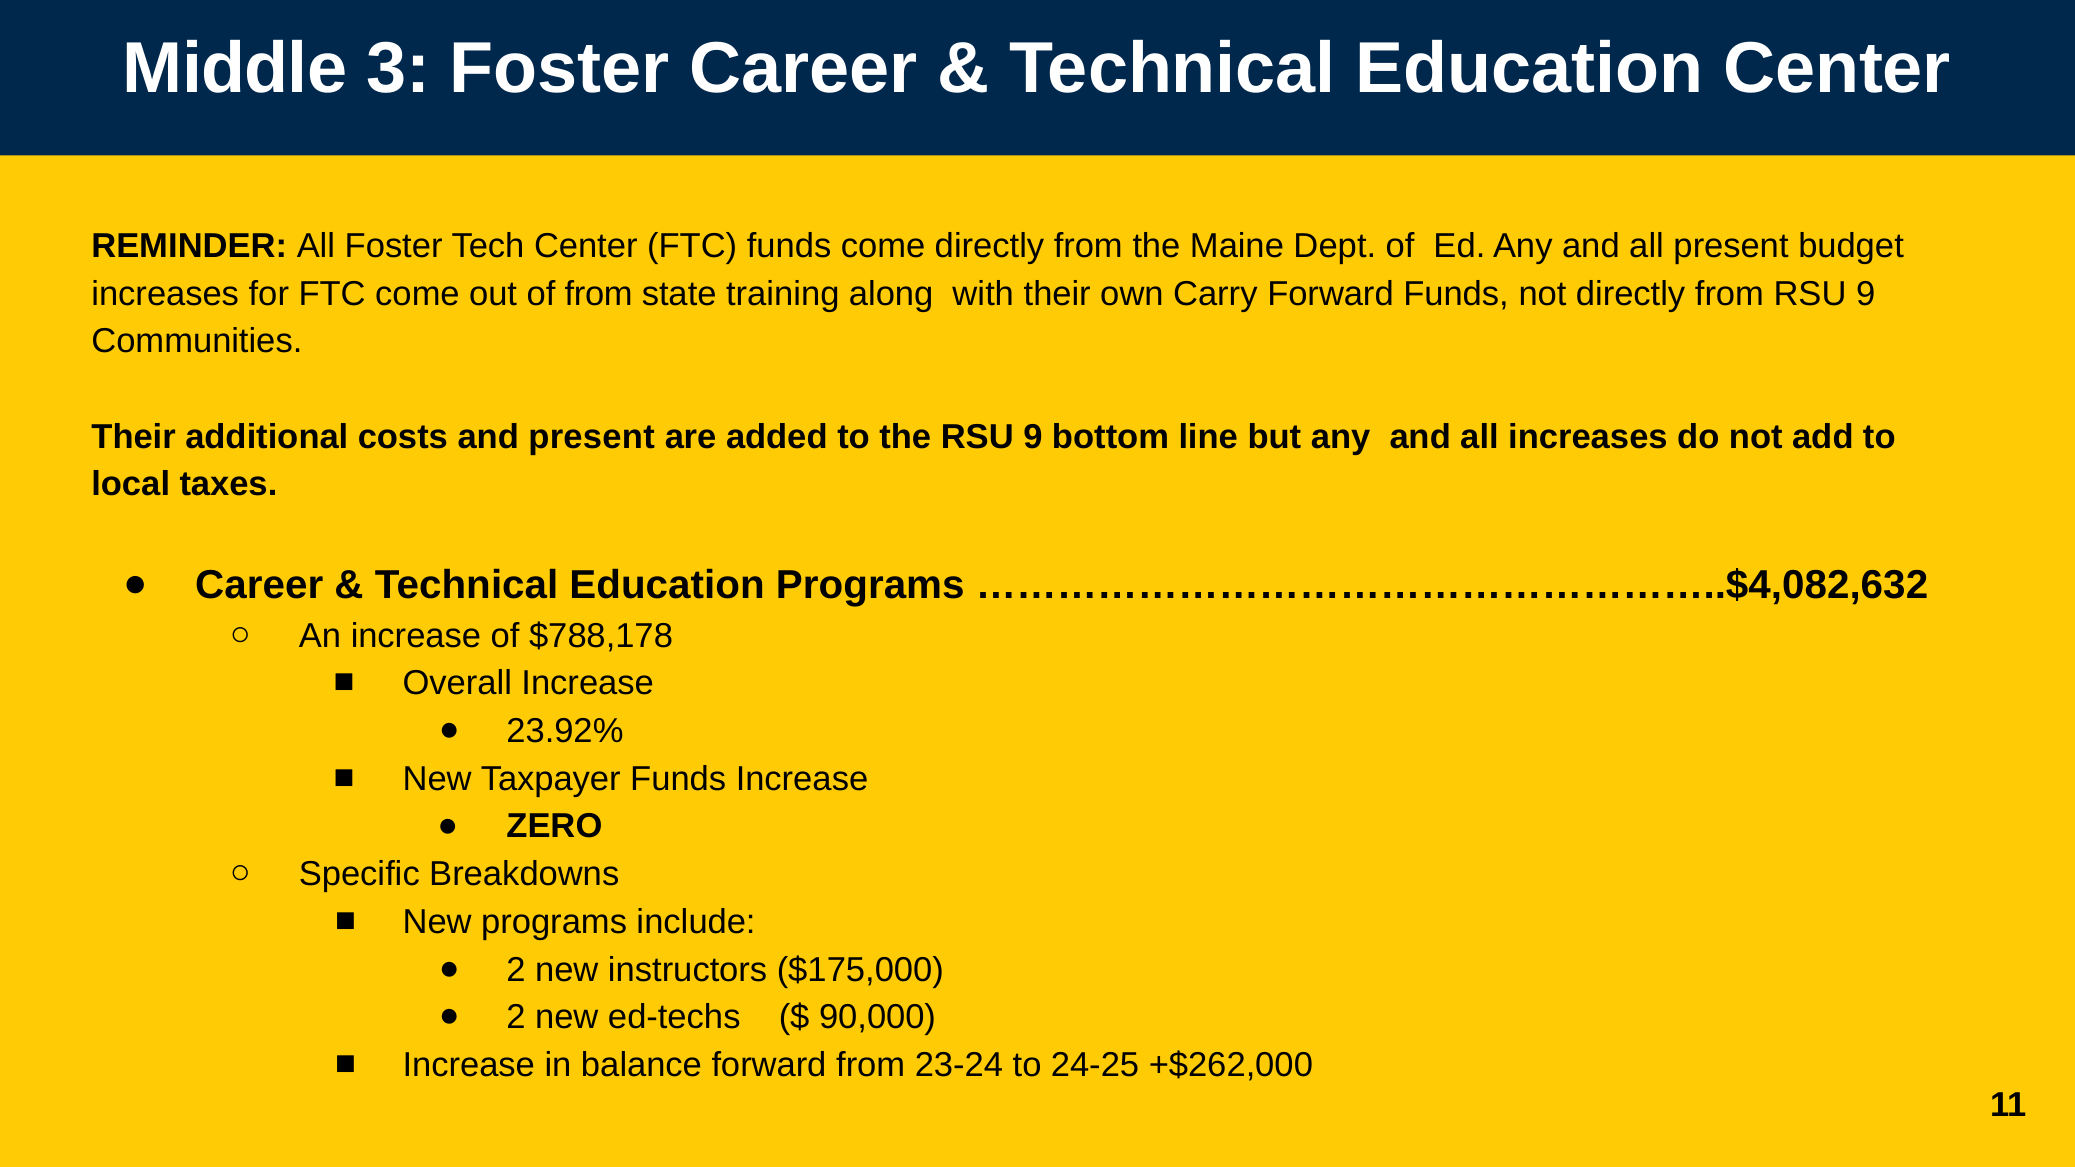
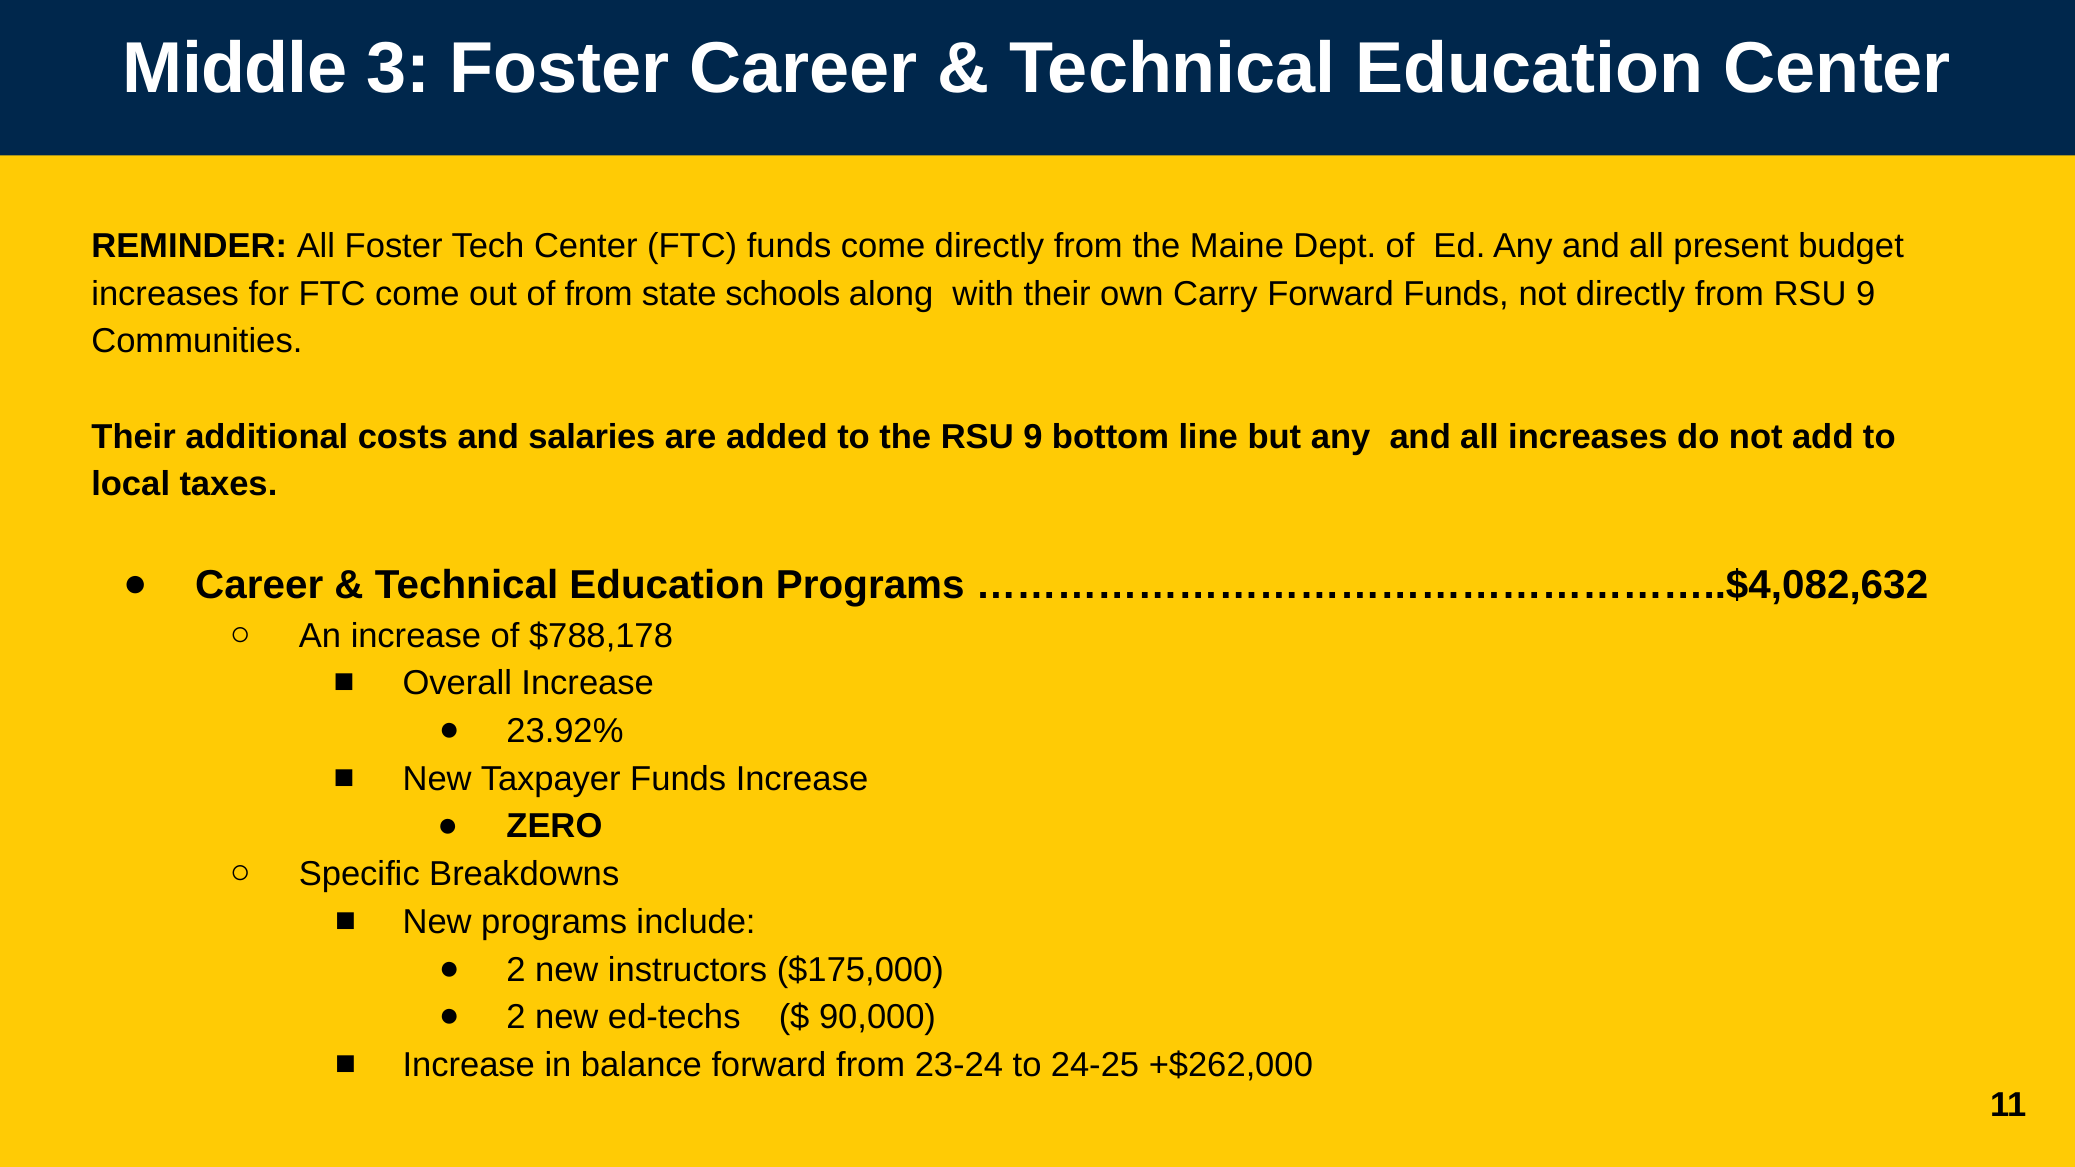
training: training -> schools (783, 294)
and present: present -> salaries (592, 437)
